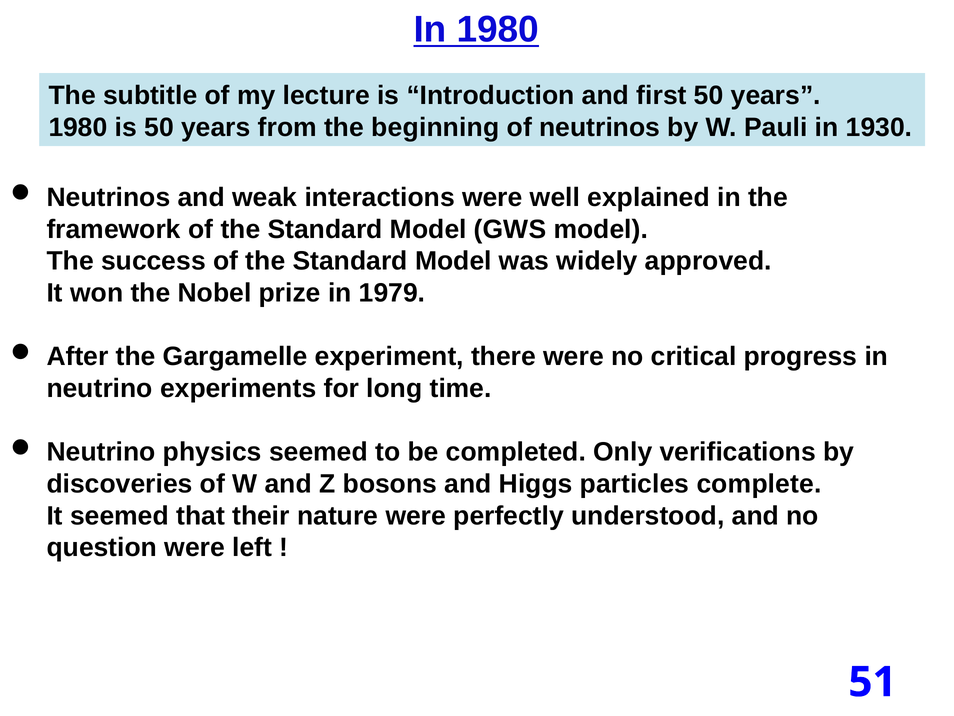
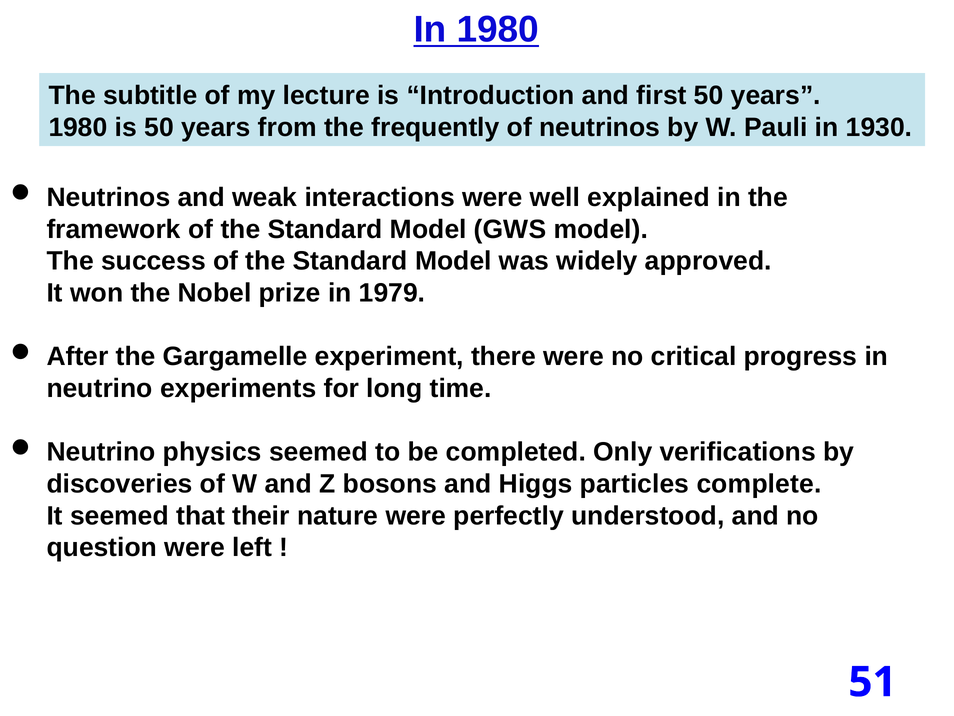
beginning: beginning -> frequently (435, 127)
